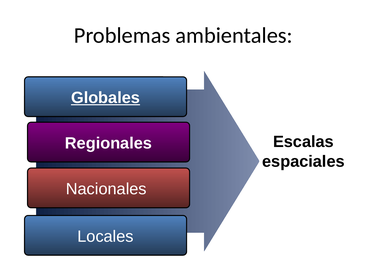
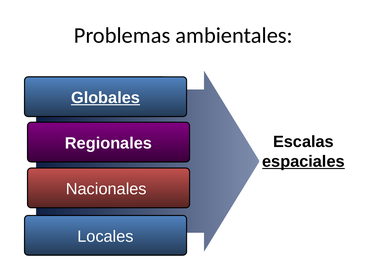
espaciales underline: none -> present (303, 162)
